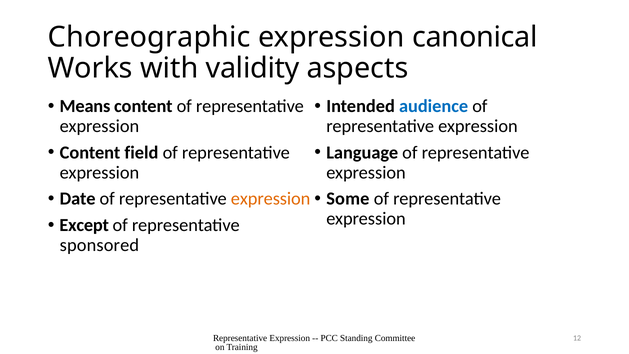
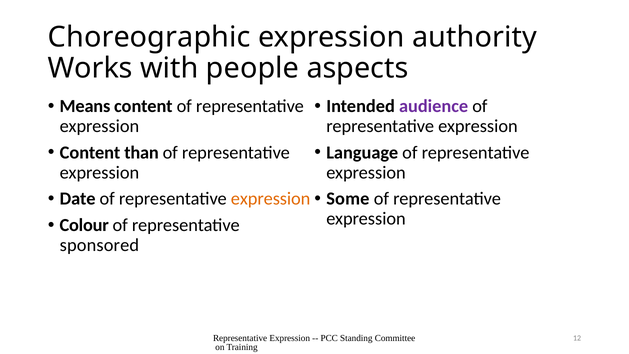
canonical: canonical -> authority (475, 37)
validity: validity -> people (252, 68)
audience colour: blue -> purple (434, 106)
field: field -> than (142, 153)
Except: Except -> Colour (84, 225)
